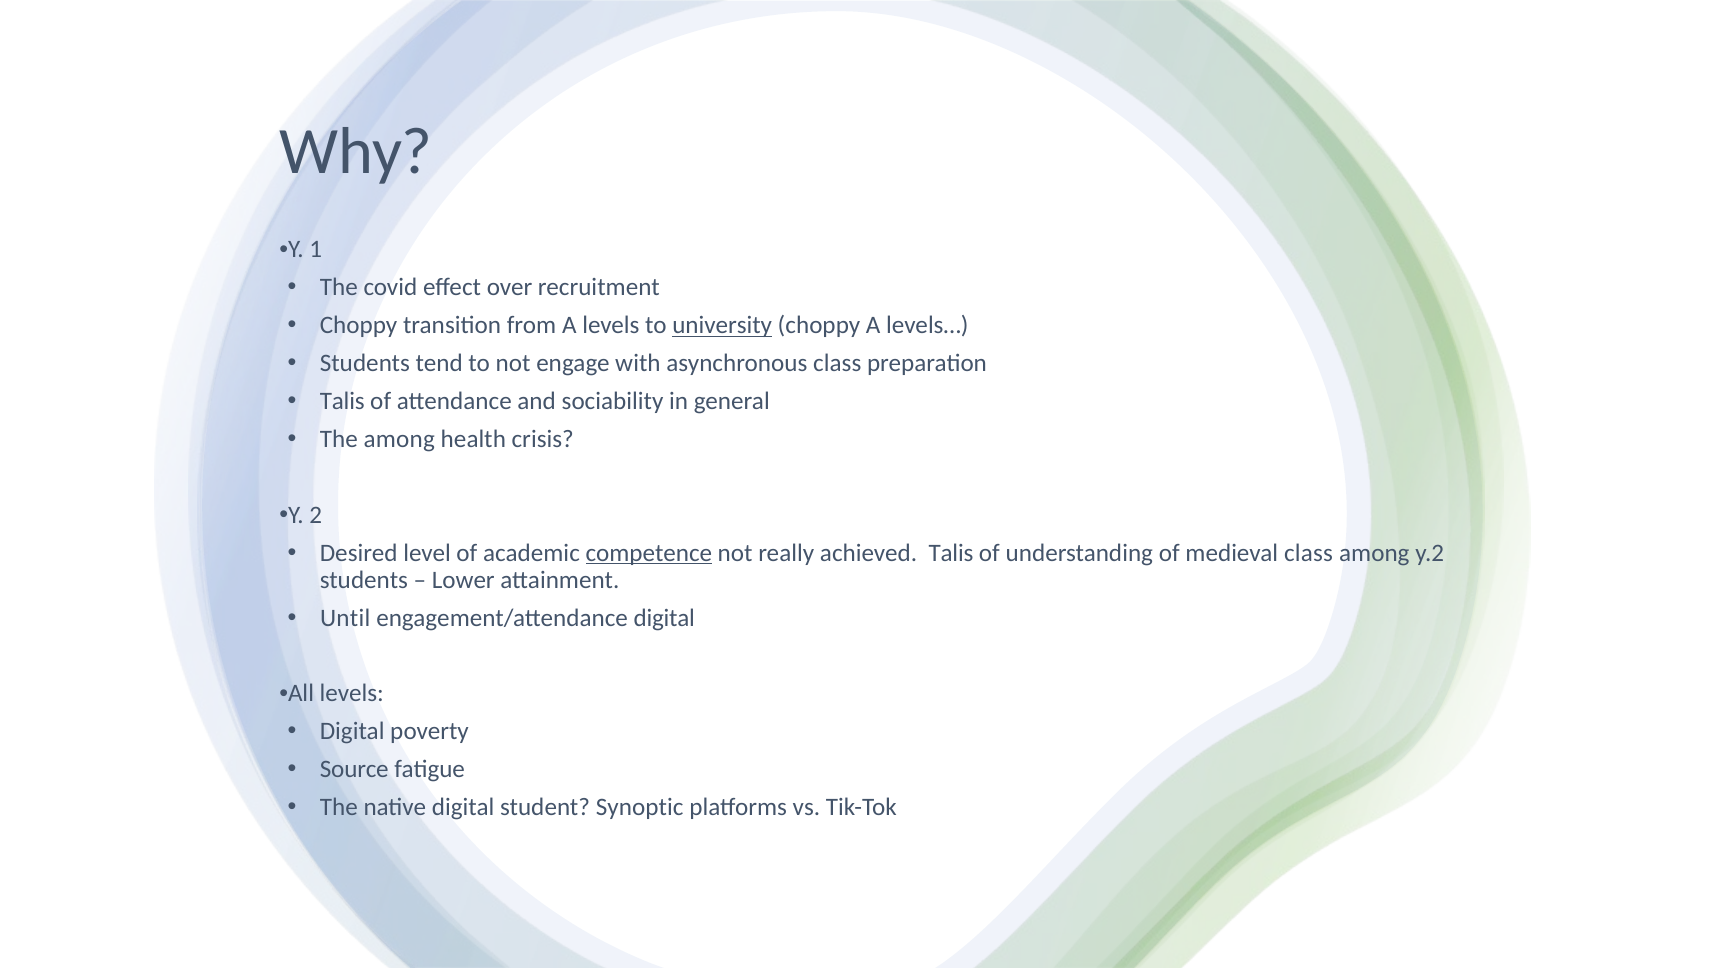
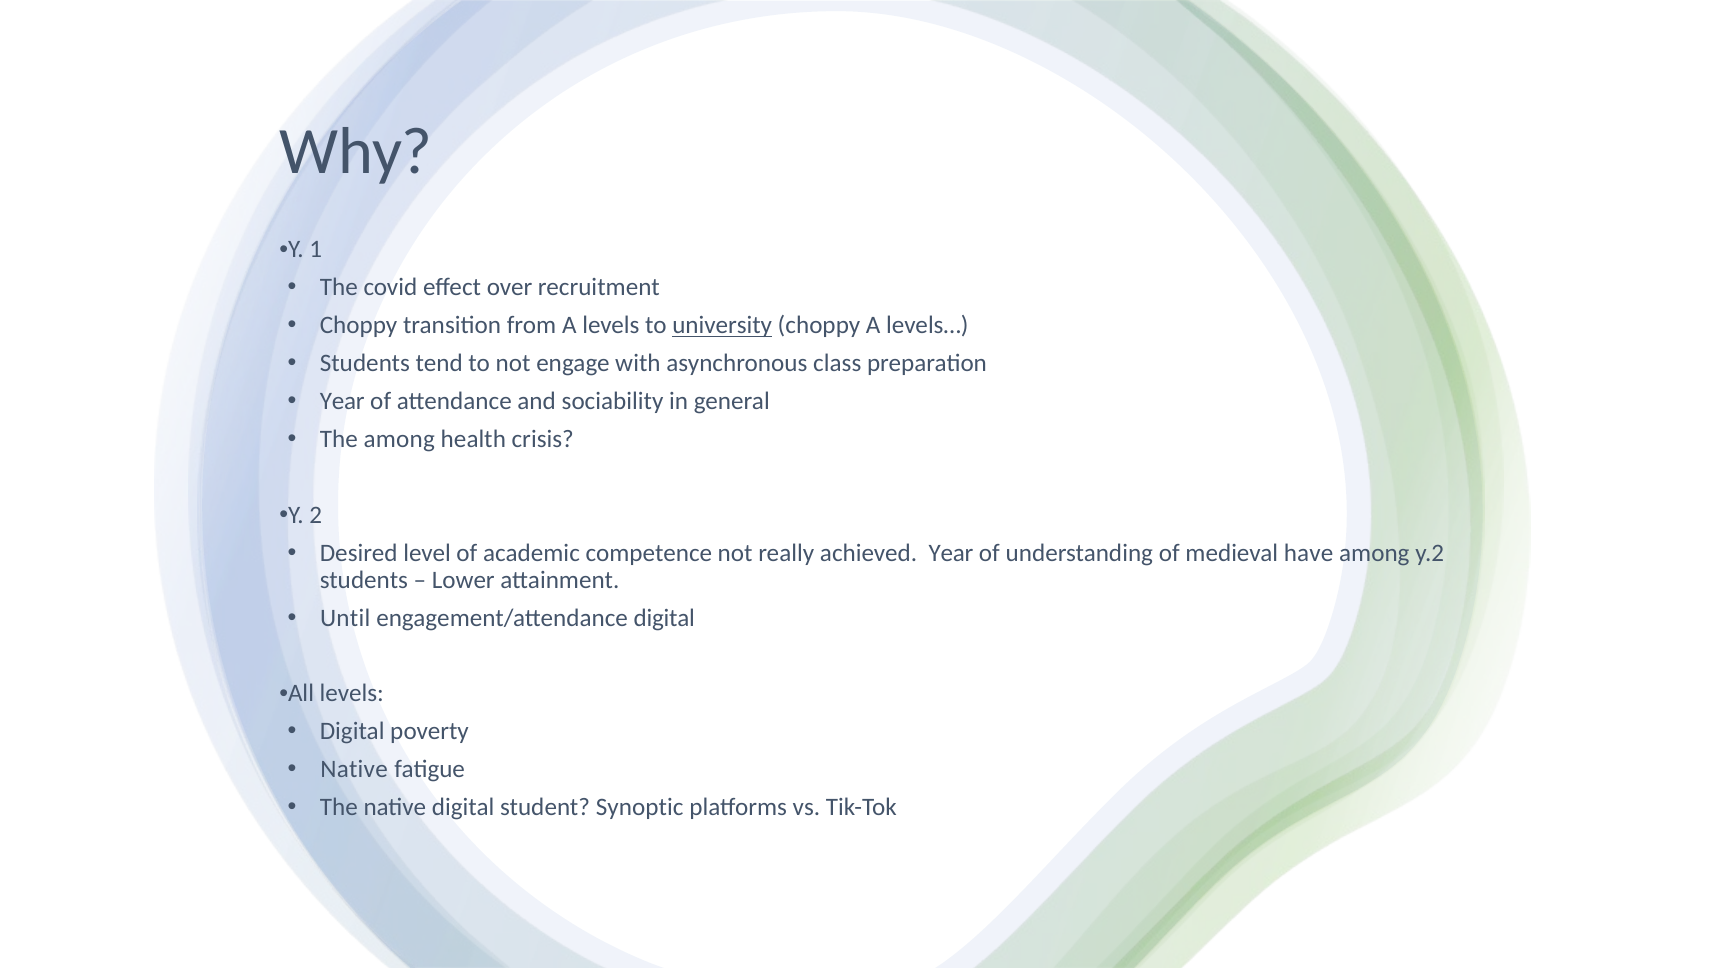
Talis: Talis -> Year (342, 402)
competence underline: present -> none (649, 553)
achieved Talis: Talis -> Year (951, 553)
medieval class: class -> have (1309, 553)
Source: Source -> Native (354, 770)
